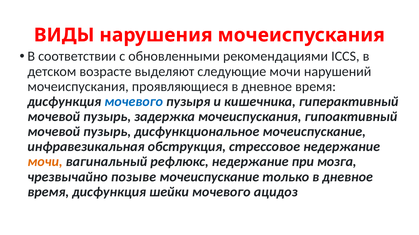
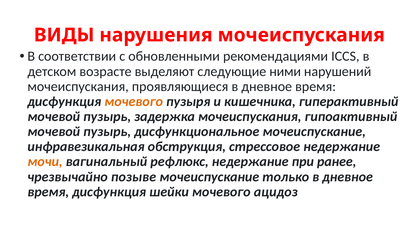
следующие мочи: мочи -> ними (285, 72)
мочевого colour: blue -> orange (134, 102)
мозга: мозга -> ранее (337, 162)
